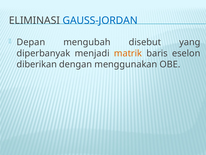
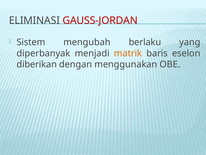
GAUSS-JORDAN colour: blue -> red (100, 20)
Depan: Depan -> Sistem (31, 42)
disebut: disebut -> berlaku (145, 42)
